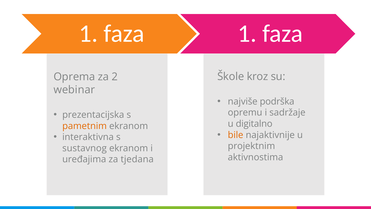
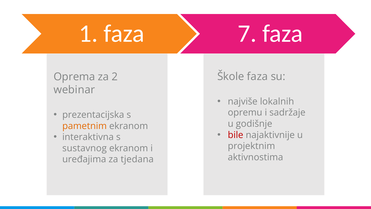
1: 1 -> 7 (247, 34)
Škole kroz: kroz -> faza (257, 76)
podrška: podrška -> lokalnih (277, 101)
digitalno: digitalno -> godišnje (254, 124)
bile colour: orange -> red (236, 135)
